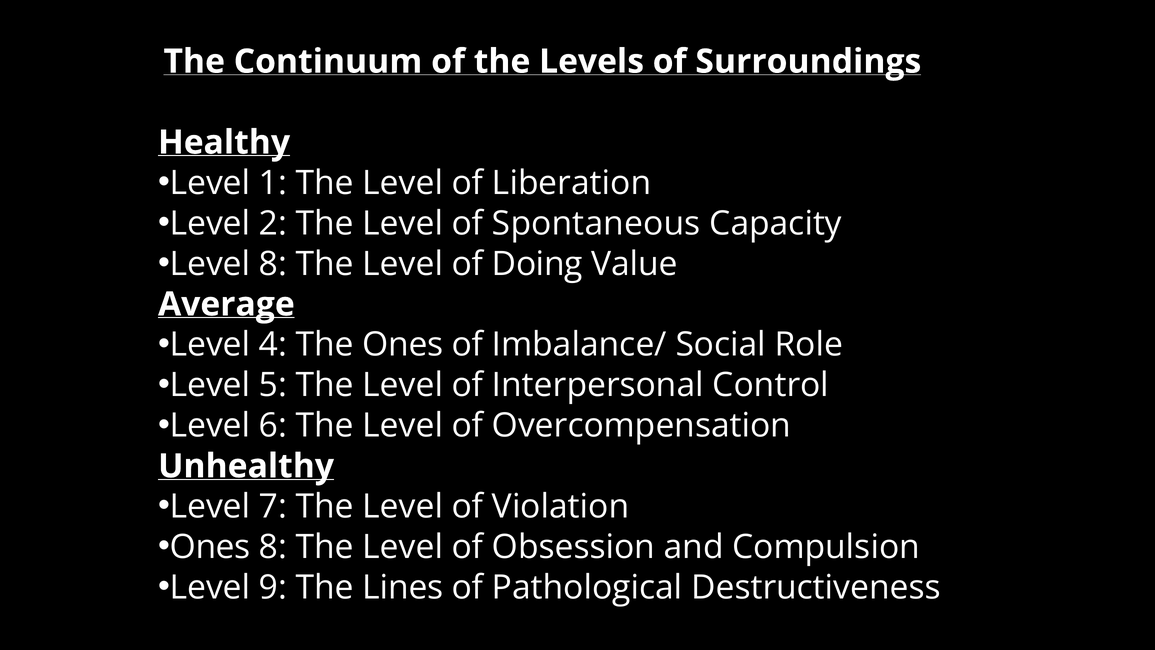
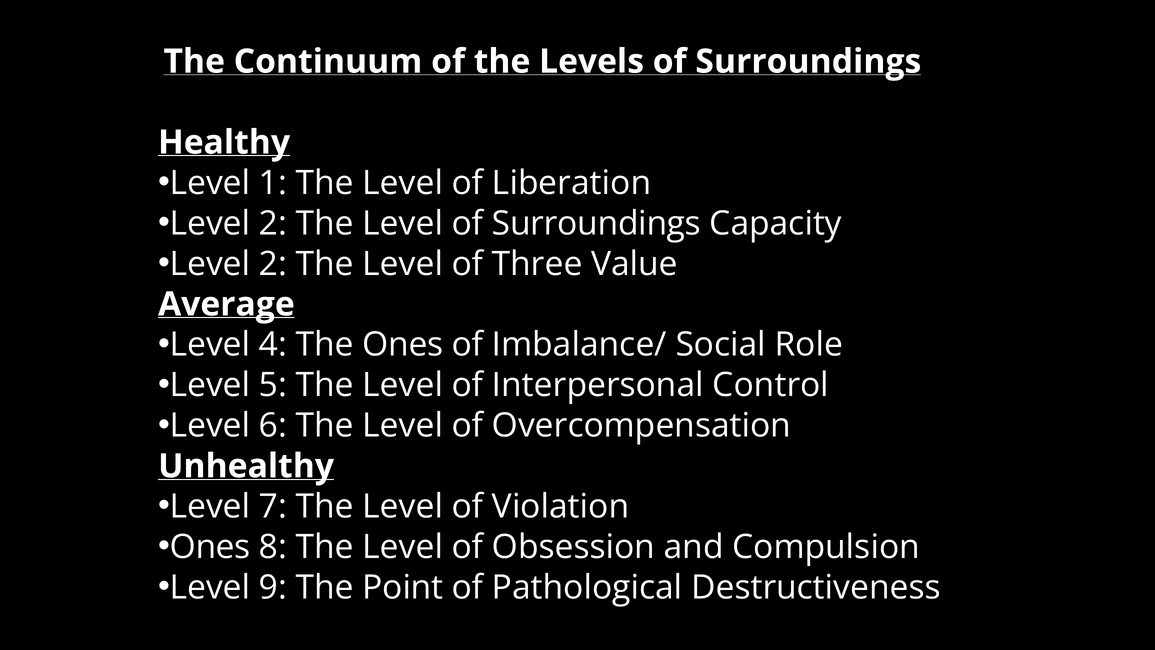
Level of Spontaneous: Spontaneous -> Surroundings (596, 223)
8: 8 -> 2 (273, 264)
Doing: Doing -> Three (537, 264)
Lines: Lines -> Point (403, 587)
